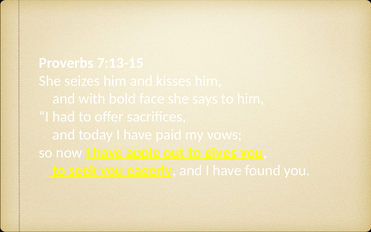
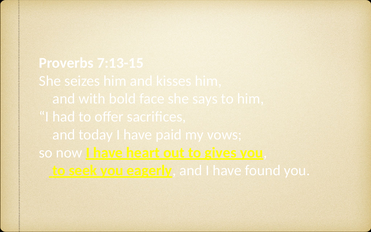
apple: apple -> heart (143, 153)
